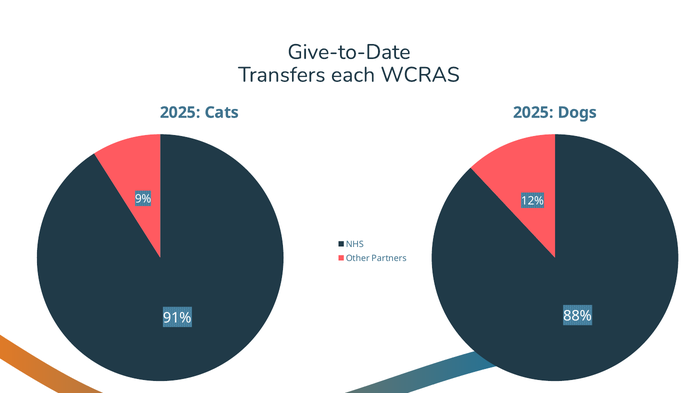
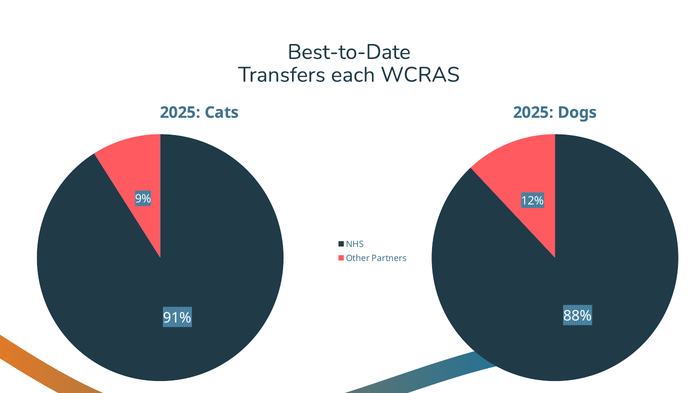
Give-to-Date: Give-to-Date -> Best-to-Date (349, 52)
